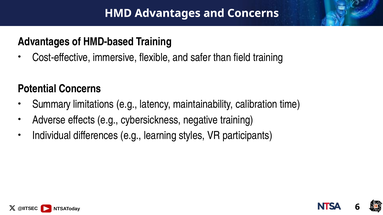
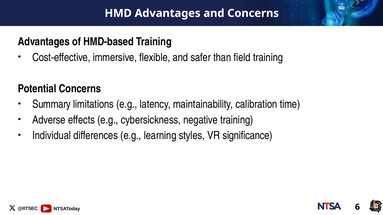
participants: participants -> significance (247, 136)
